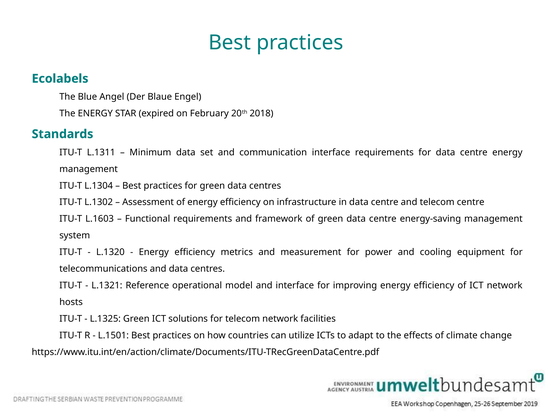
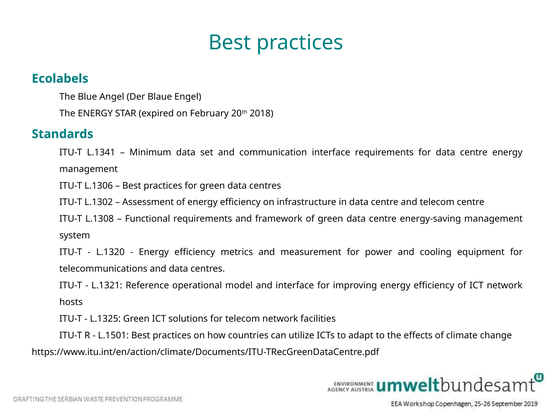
L.1311: L.1311 -> L.1341 (101, 152)
L.1304: L.1304 -> L.1306 (99, 185)
L.1603: L.1603 -> L.1308 (100, 219)
